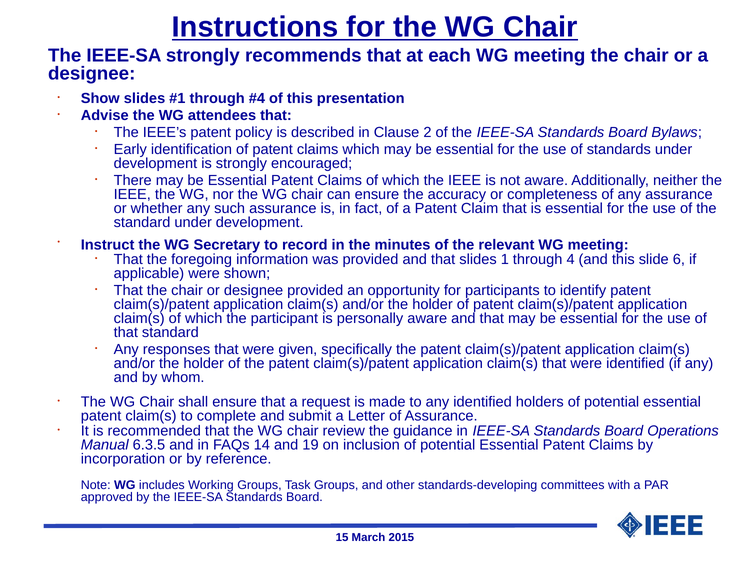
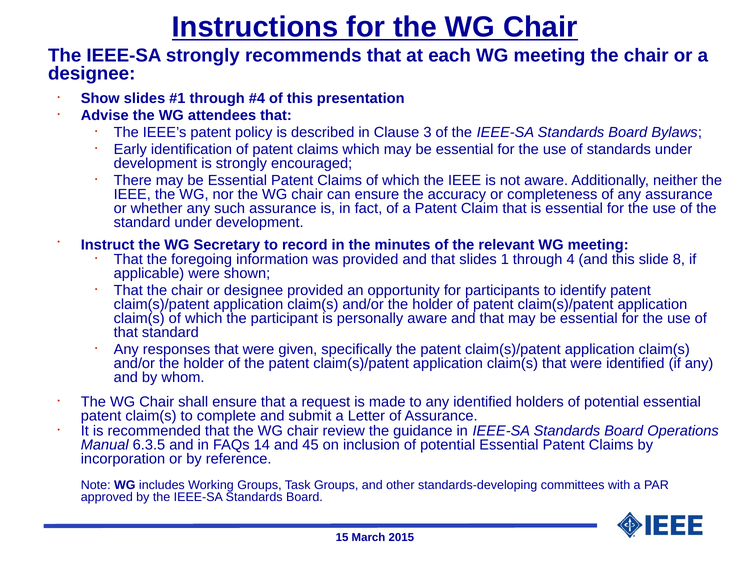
2: 2 -> 3 (427, 132)
6: 6 -> 8 (679, 259)
19: 19 -> 45 (310, 444)
